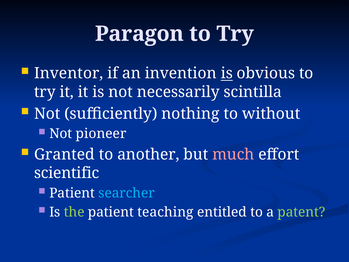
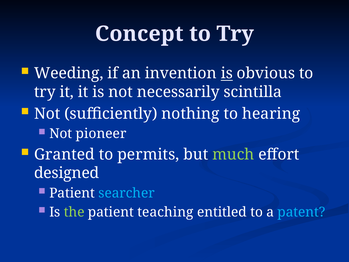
Paragon: Paragon -> Concept (139, 34)
Inventor: Inventor -> Weeding (69, 73)
without: without -> hearing (271, 114)
another: another -> permits (148, 154)
much colour: pink -> light green (233, 154)
scientific: scientific -> designed (67, 173)
patent colour: light green -> light blue (301, 212)
